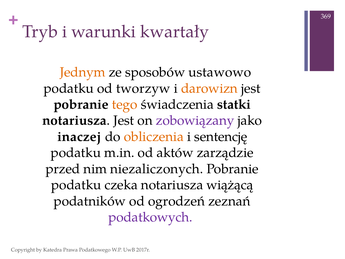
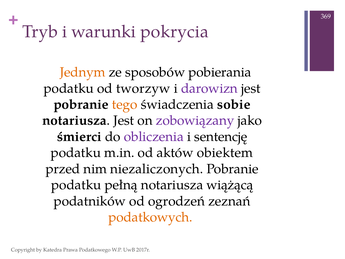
kwartały: kwartały -> pokrycia (175, 32)
ustawowo: ustawowo -> pobierania (220, 72)
darowizn colour: orange -> purple (209, 88)
statki: statki -> sobie (234, 104)
inaczej: inaczej -> śmierci (79, 137)
obliczenia colour: orange -> purple (154, 137)
zarządzie: zarządzie -> obiektem (225, 153)
czeka: czeka -> pełną (121, 185)
podatkowych colour: purple -> orange (150, 217)
